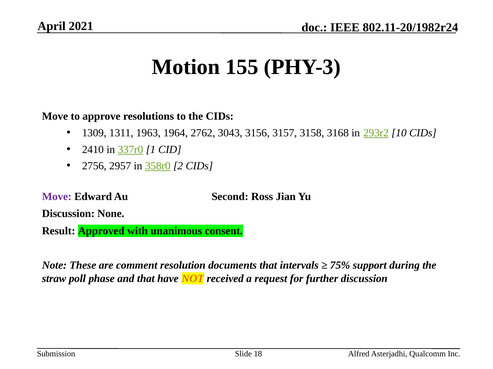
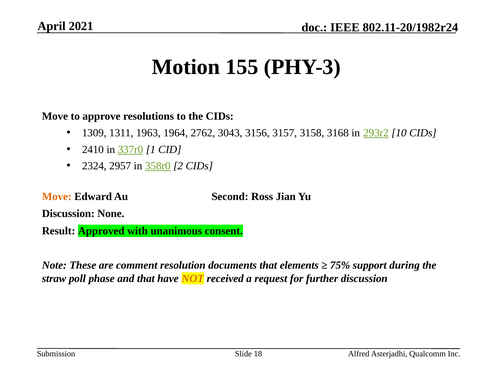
2756: 2756 -> 2324 (94, 166)
Move colour: purple -> orange (57, 197)
intervals: intervals -> elements (299, 266)
